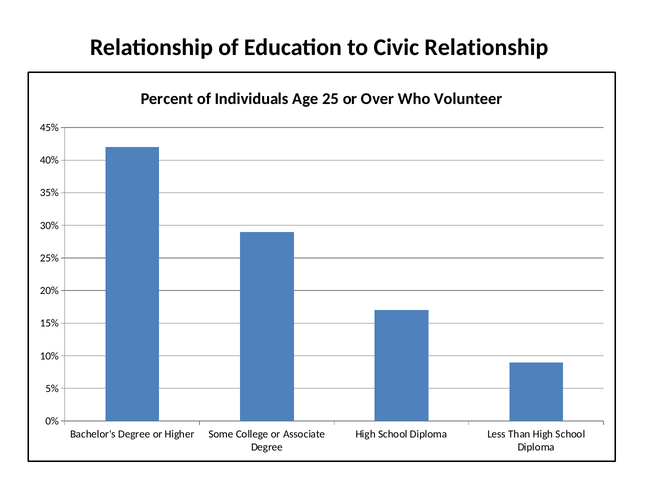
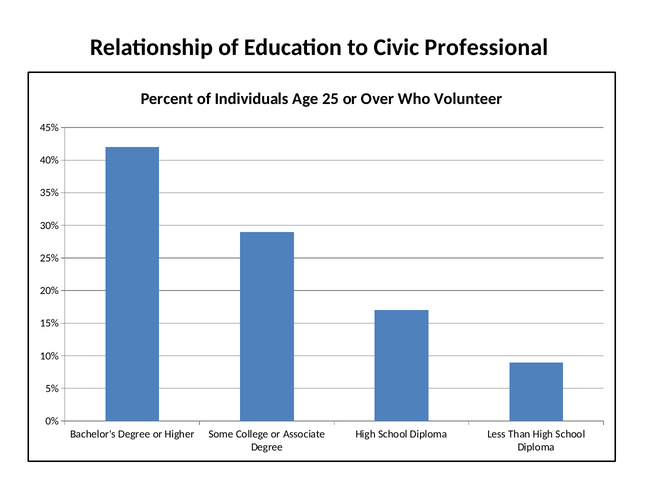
Civic Relationship: Relationship -> Professional (486, 47)
